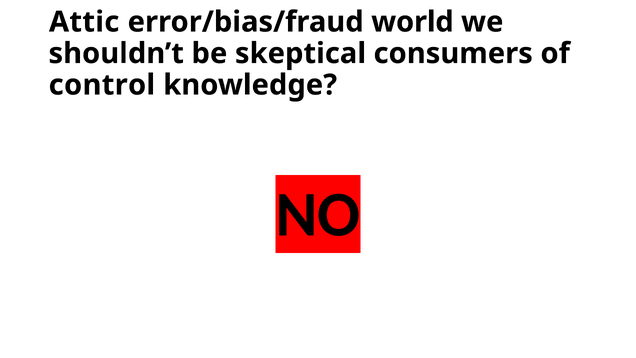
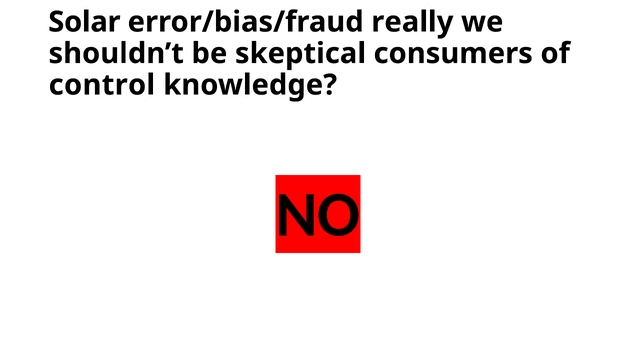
Attic: Attic -> Solar (84, 22)
world: world -> really (412, 22)
